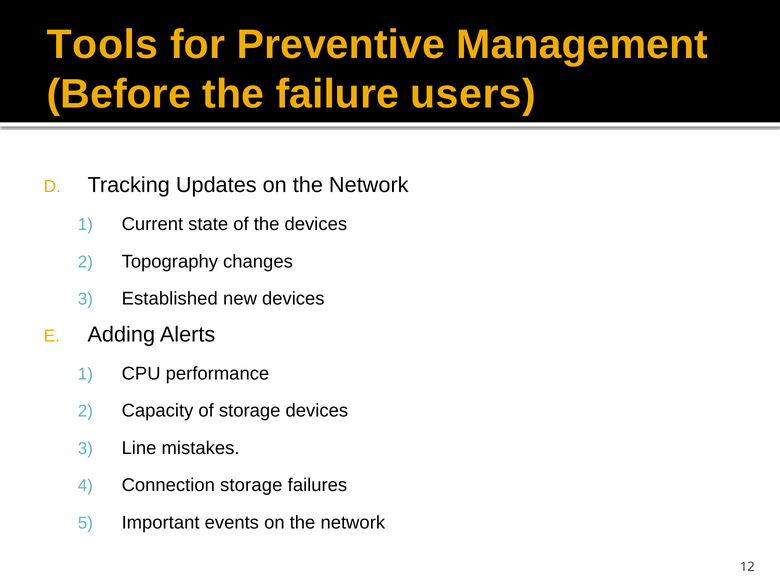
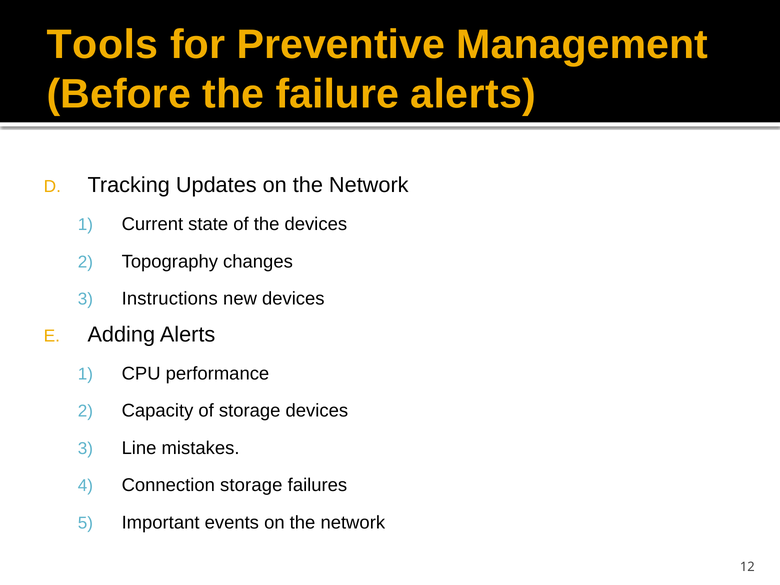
failure users: users -> alerts (473, 94)
Established: Established -> Instructions (170, 299)
